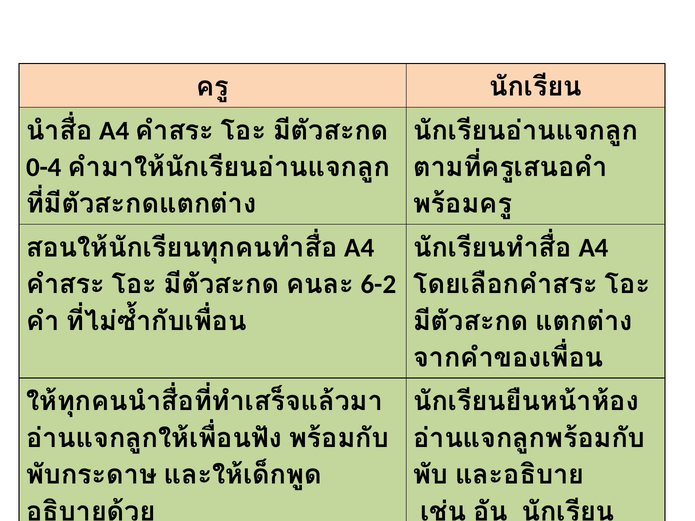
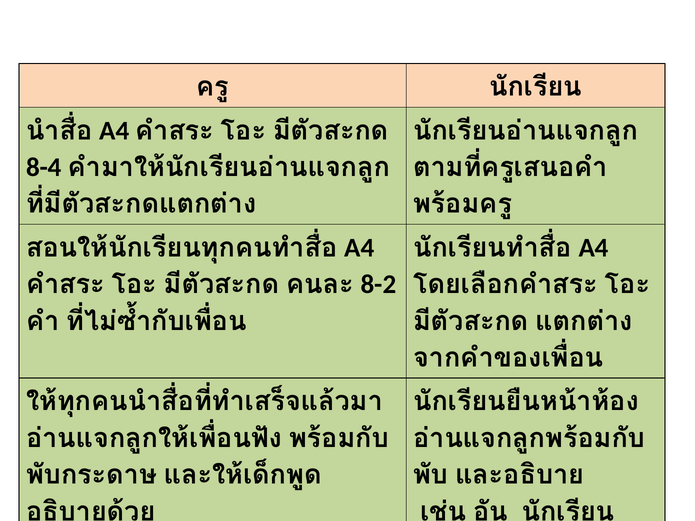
0-4: 0-4 -> 8-4 (44, 167)
6-2: 6-2 -> 8-2 (378, 285)
